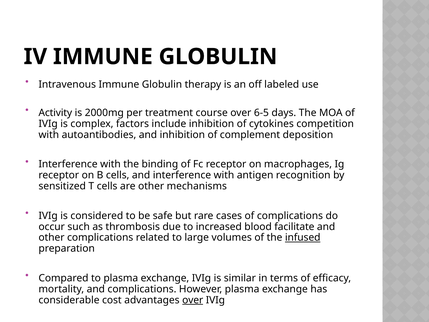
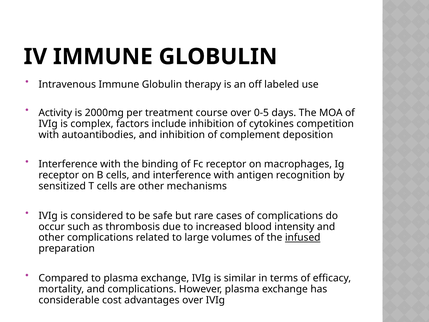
6-5: 6-5 -> 0-5 (261, 113)
facilitate: facilitate -> intensity (294, 226)
over underline: present -> none (193, 300)
